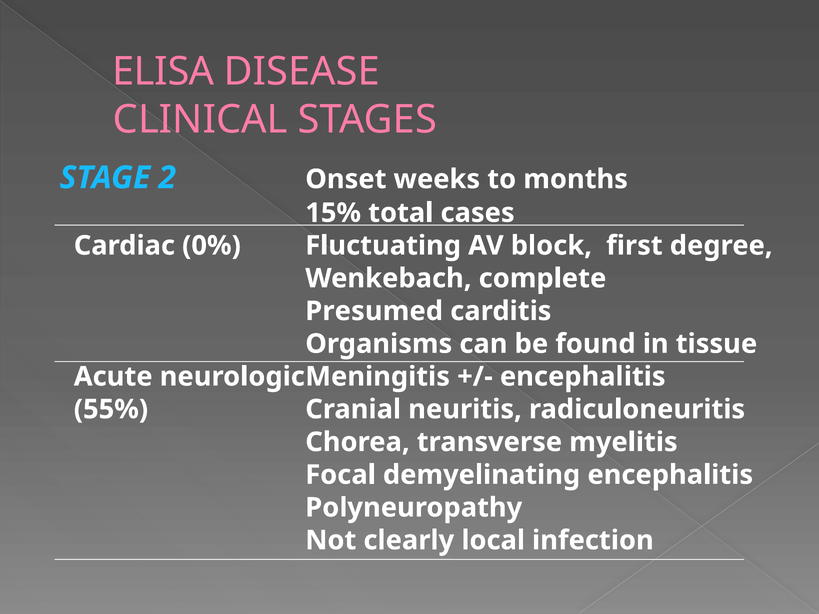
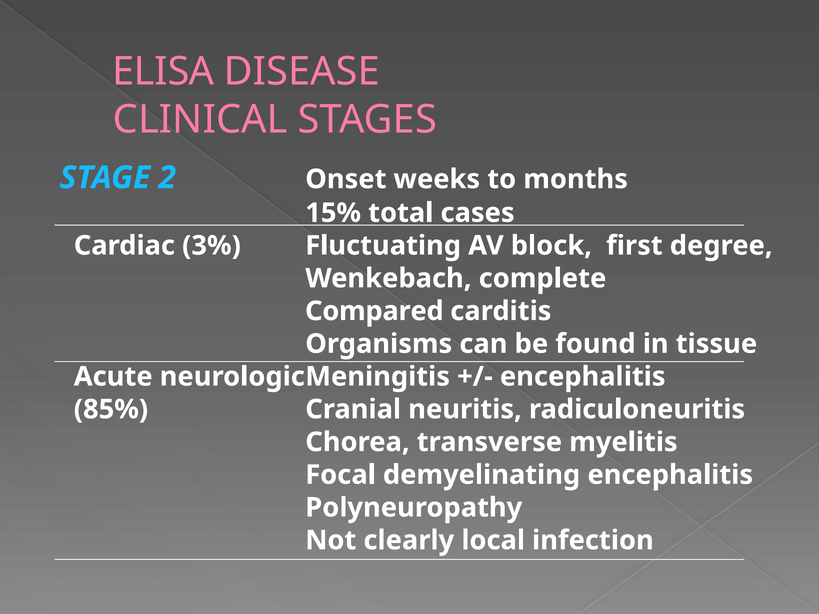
0%: 0% -> 3% (211, 246)
Presumed: Presumed -> Compared (374, 311)
55%: 55% -> 85% (111, 410)
